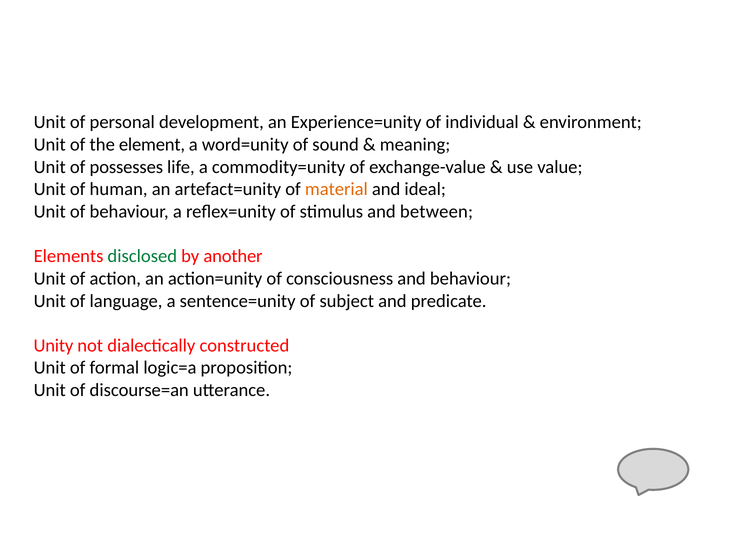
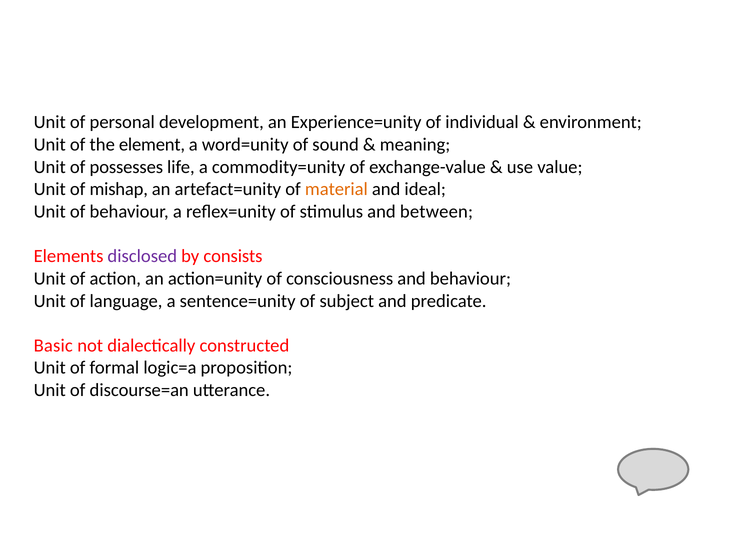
human: human -> mishap (119, 189)
disclosed colour: green -> purple (142, 256)
another: another -> consists (233, 256)
Unity: Unity -> Basic (53, 346)
